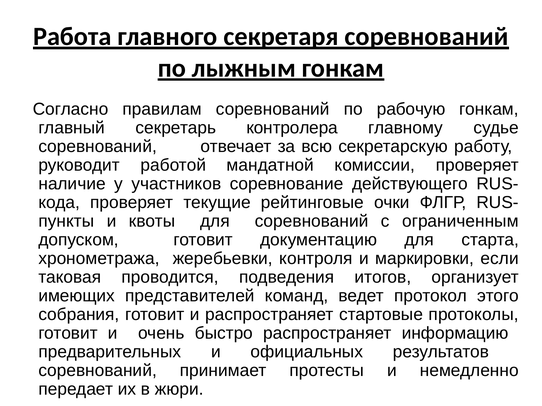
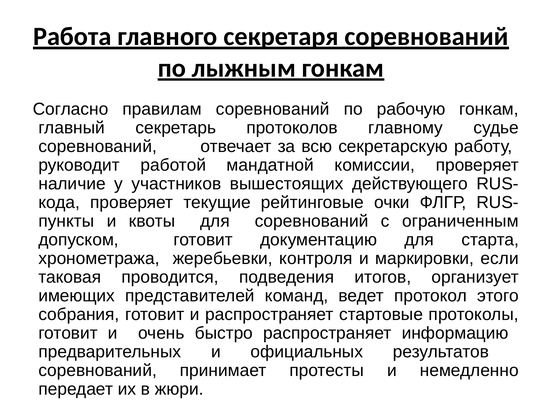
контролера: контролера -> протоколов (292, 128)
соревнование: соревнование -> вышестоящих (287, 184)
